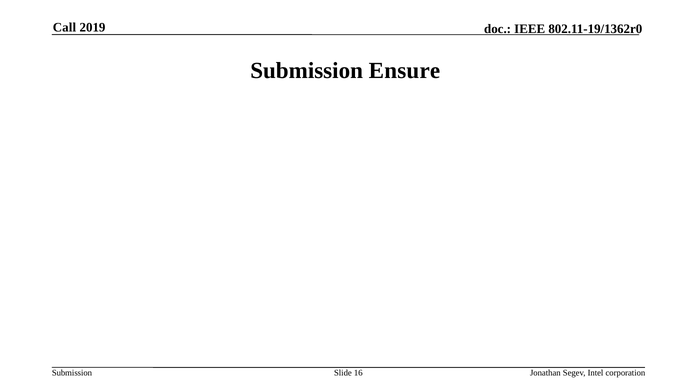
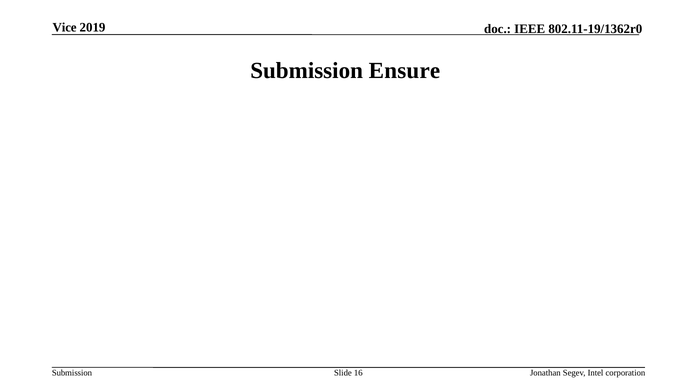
Call: Call -> Vice (65, 27)
